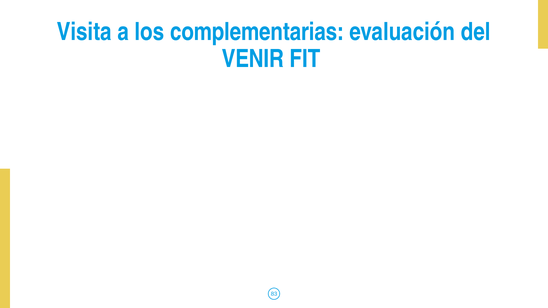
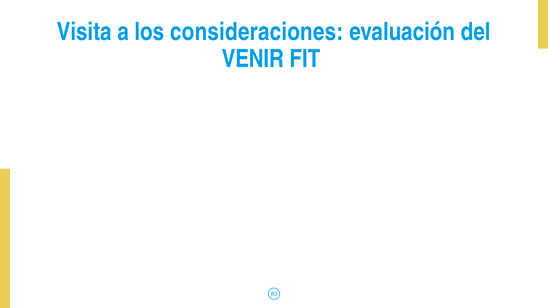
complementarias: complementarias -> consideraciones (257, 32)
